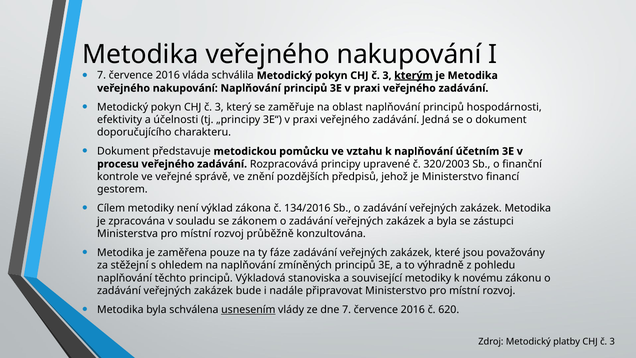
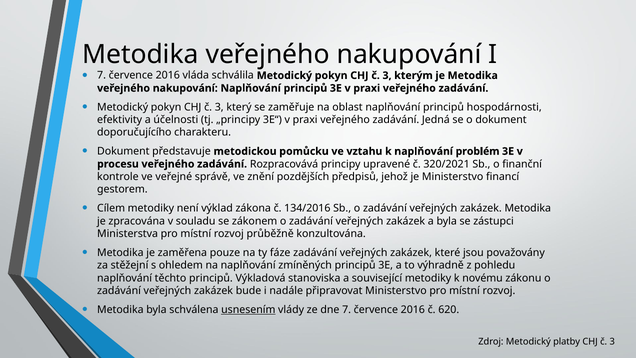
kterým underline: present -> none (414, 75)
účetním: účetním -> problém (478, 151)
320/2003: 320/2003 -> 320/2021 (447, 164)
